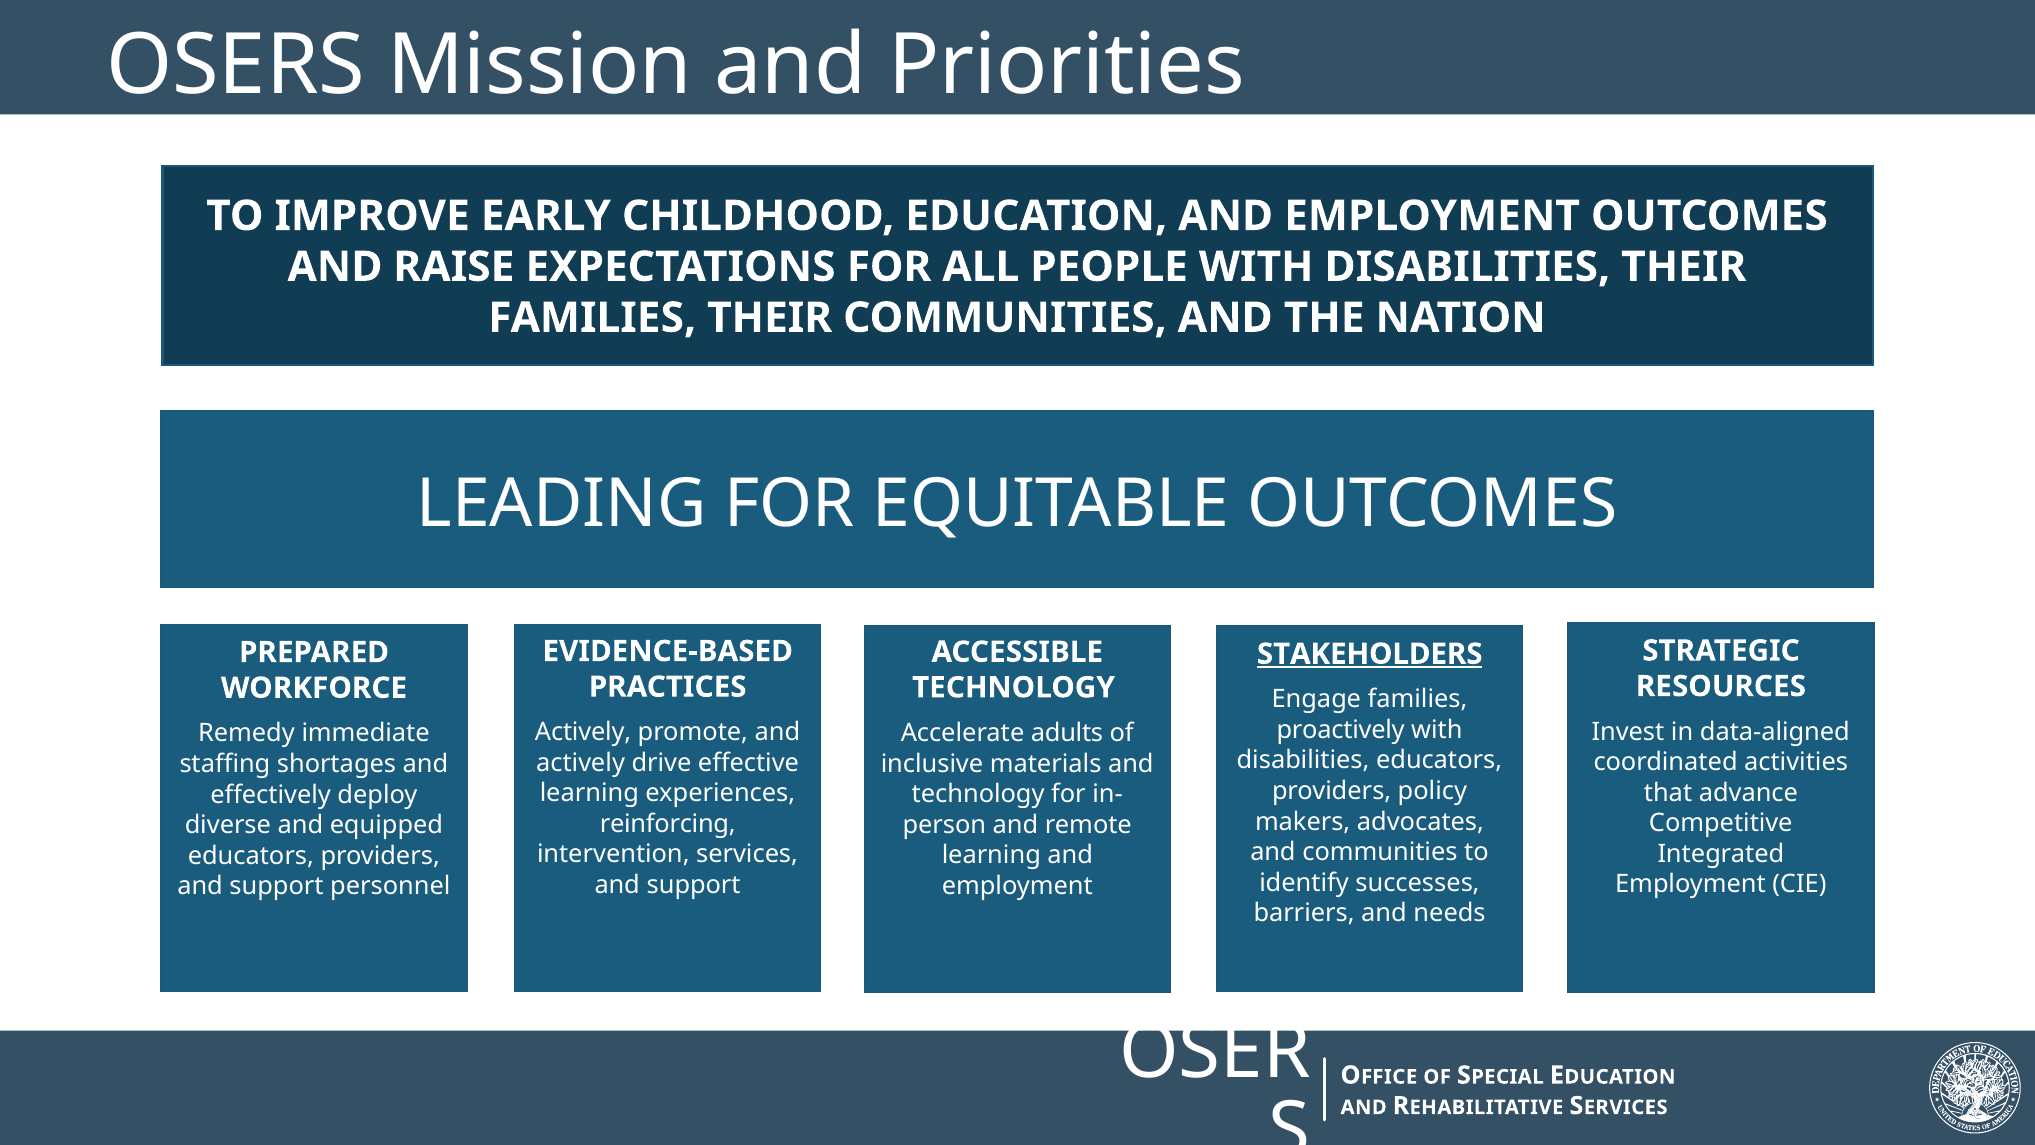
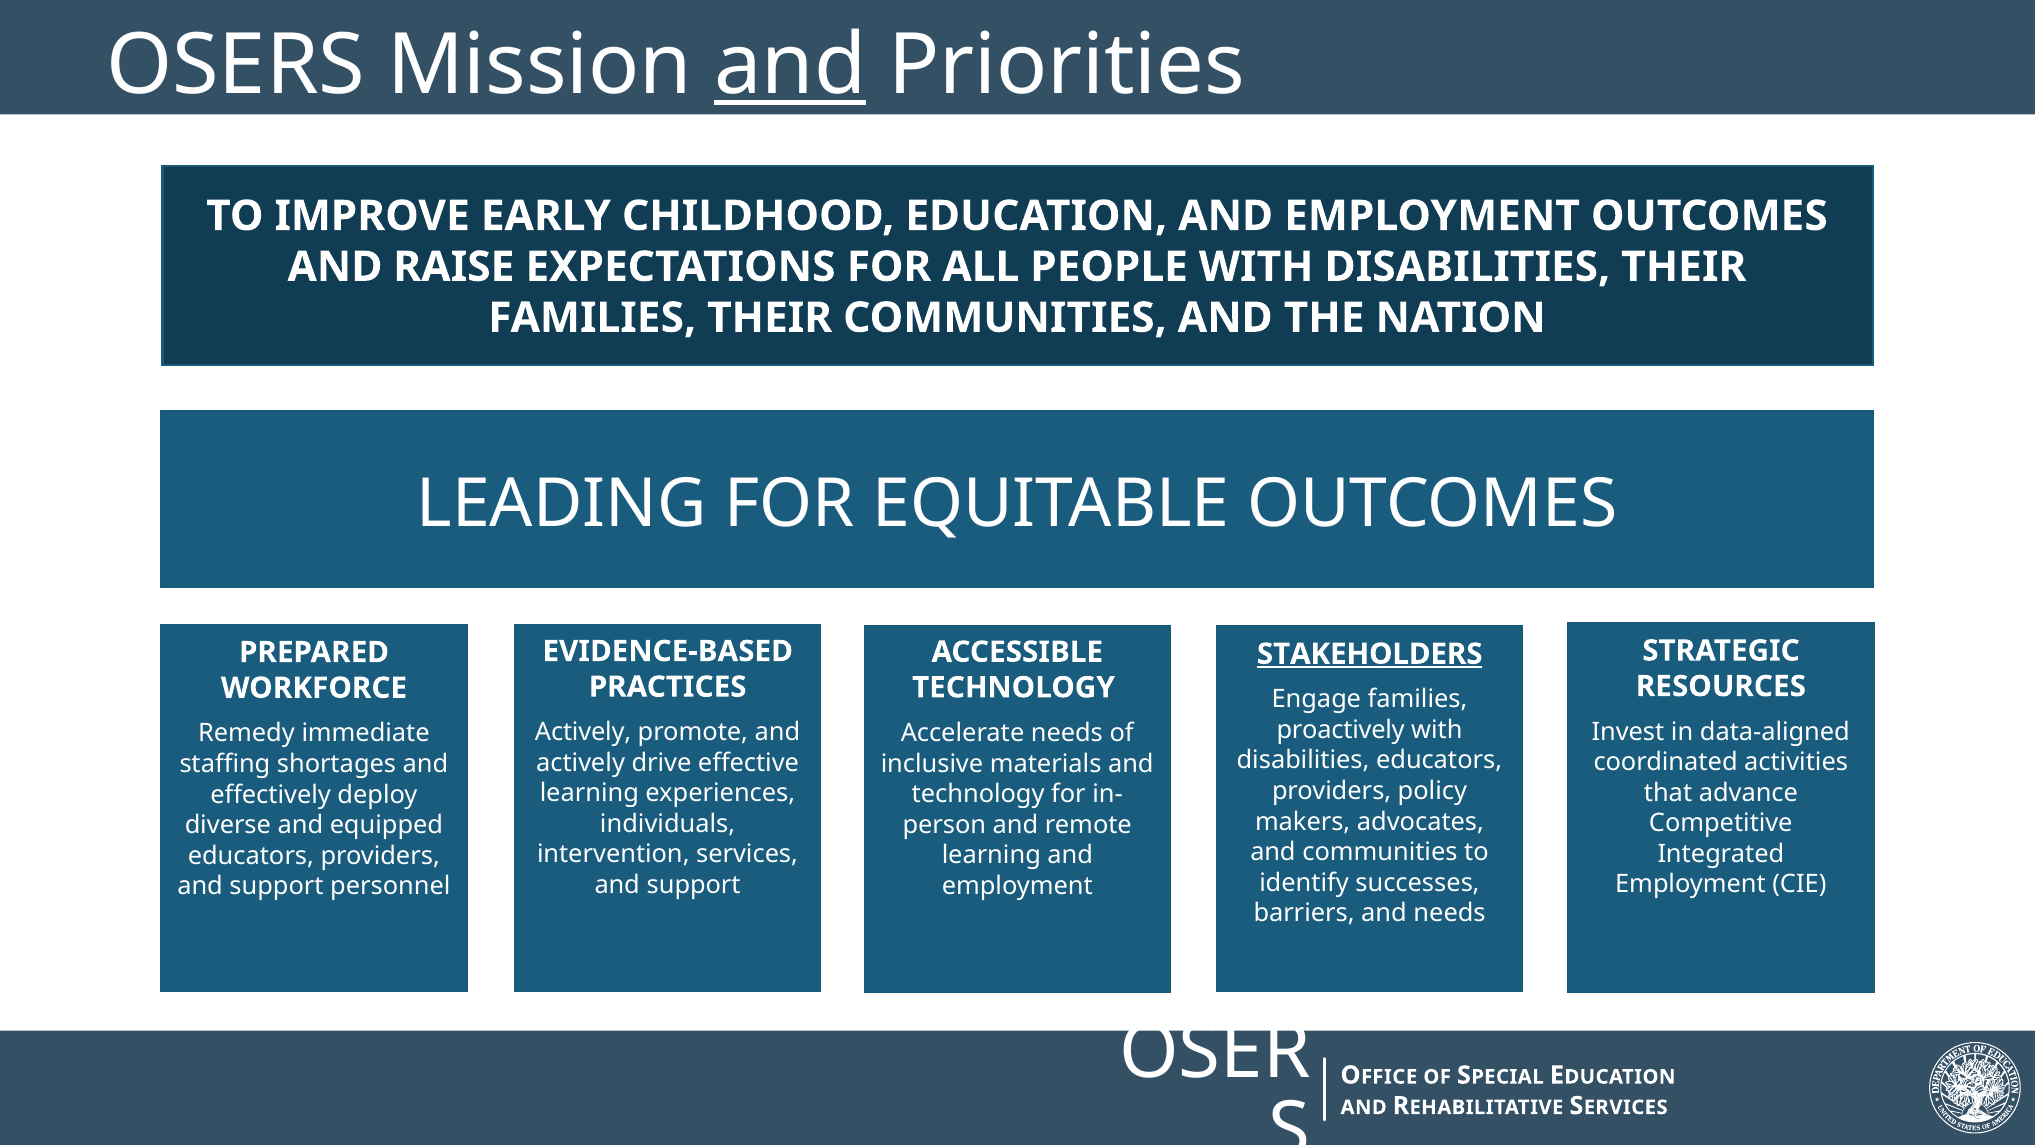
and underline: none -> present (790, 66)
Accelerate adults: adults -> needs (1067, 733)
reinforcing: reinforcing -> individuals (668, 824)
